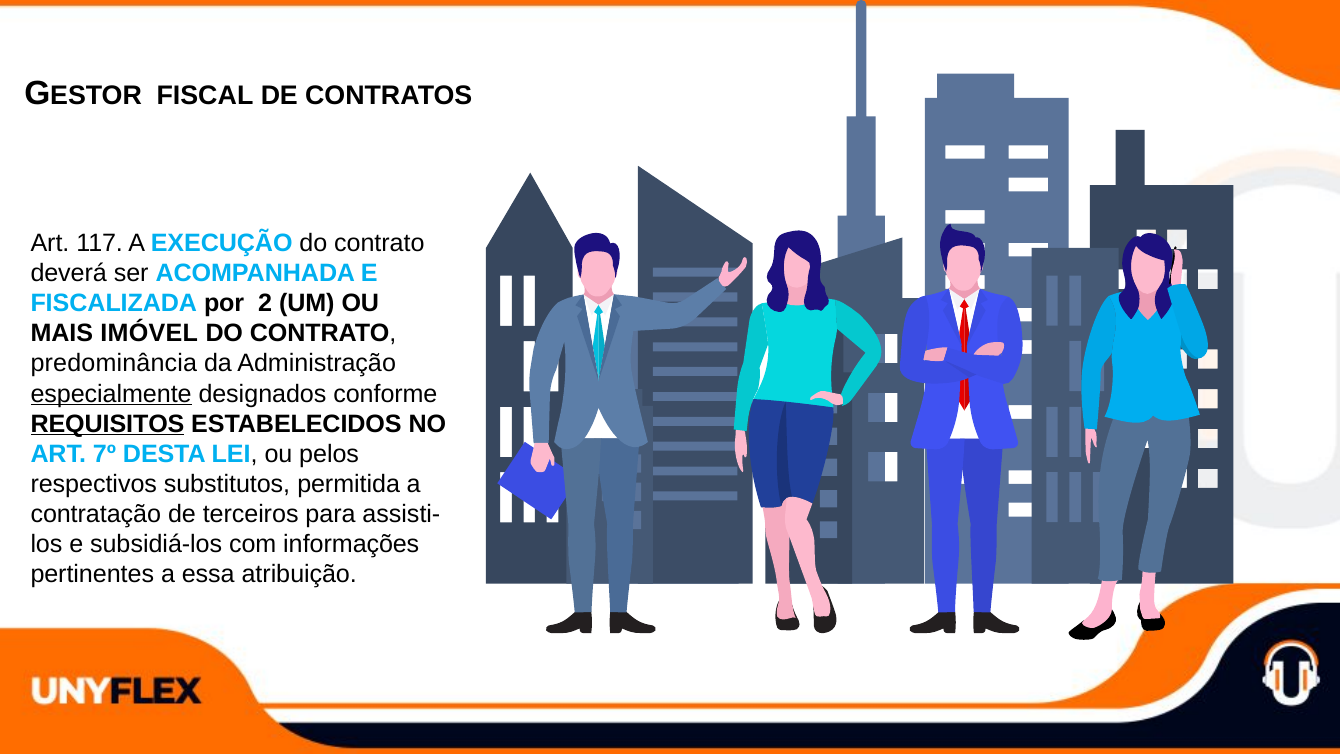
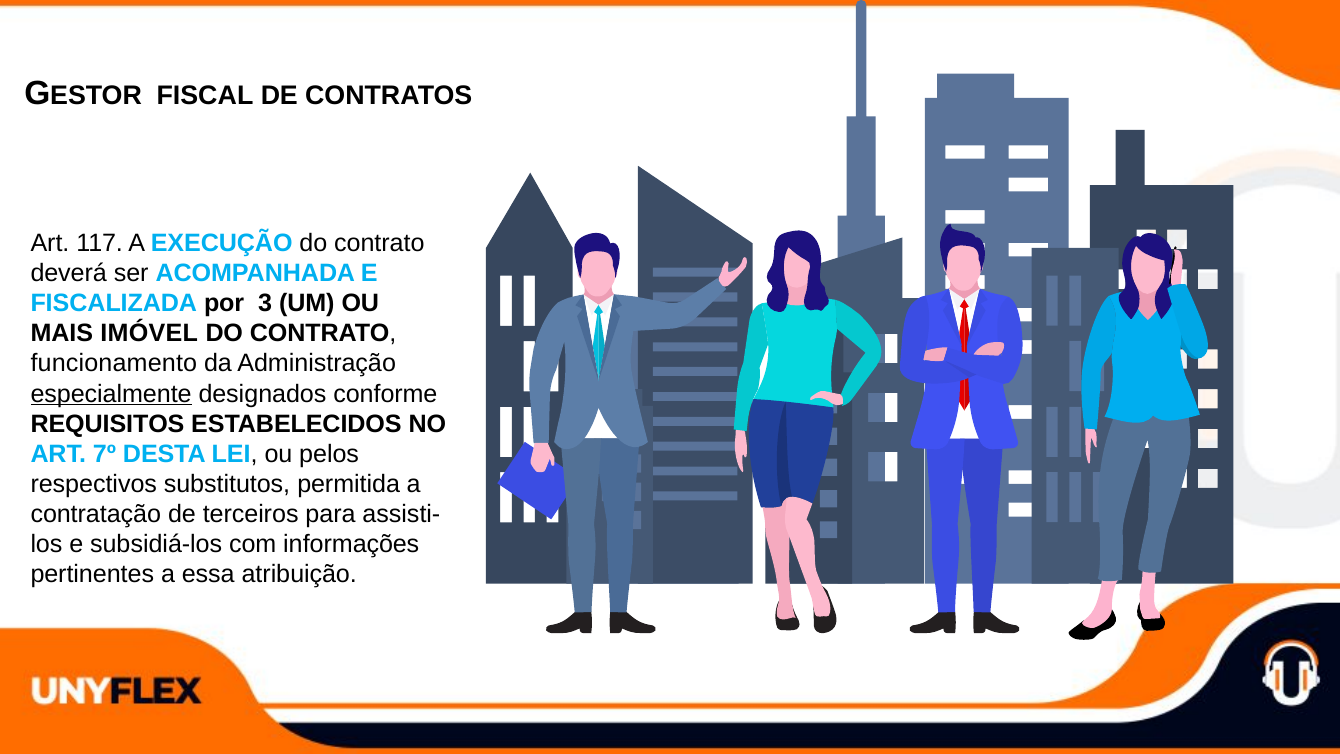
2: 2 -> 3 (265, 303)
predominância: predominância -> funcionamento (114, 364)
REQUISITOS underline: present -> none (107, 424)
